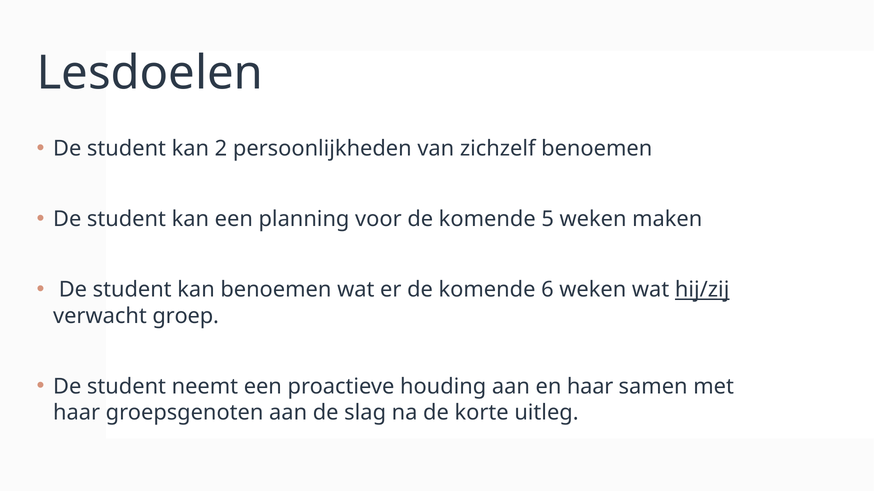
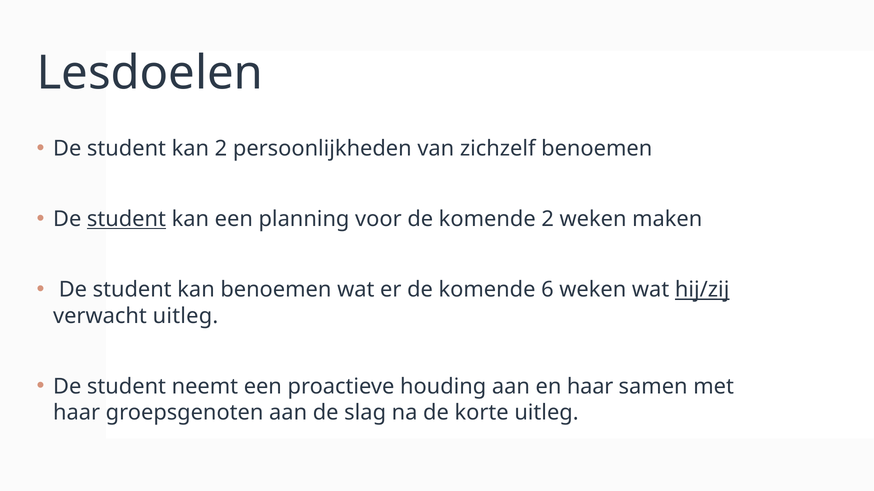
student underline: none -> present (126, 219)
komende 5: 5 -> 2 (548, 219)
verwacht groep: groep -> uitleg (185, 316)
